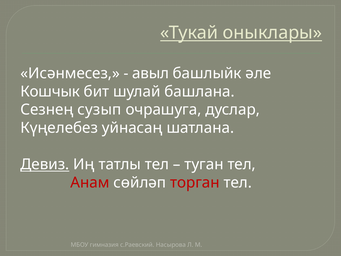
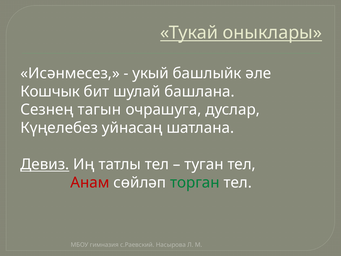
авыл: авыл -> укый (151, 73)
сузып: сузып -> тагын (99, 110)
торган colour: red -> green (195, 182)
